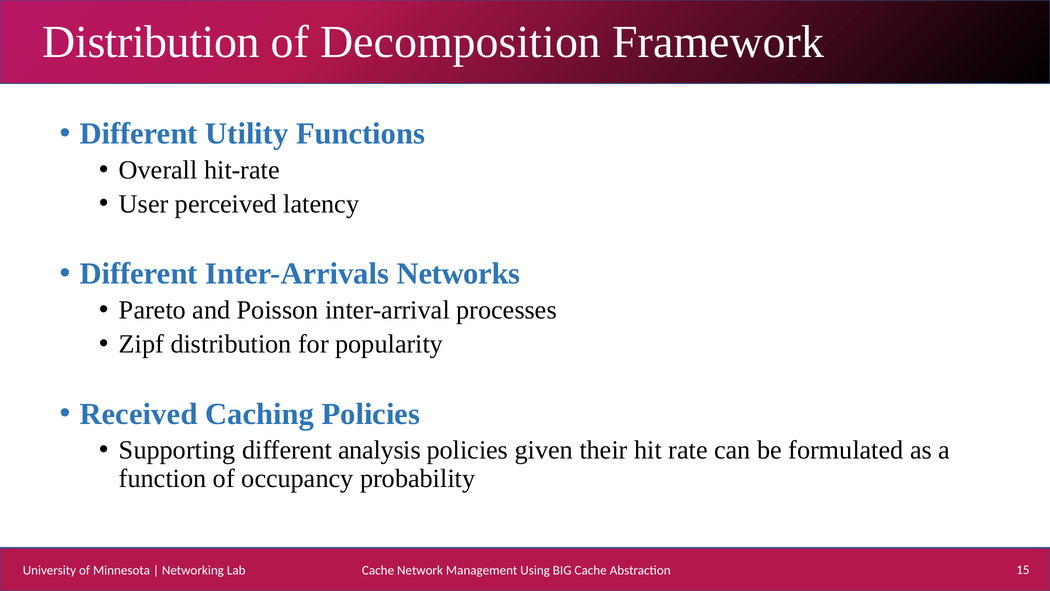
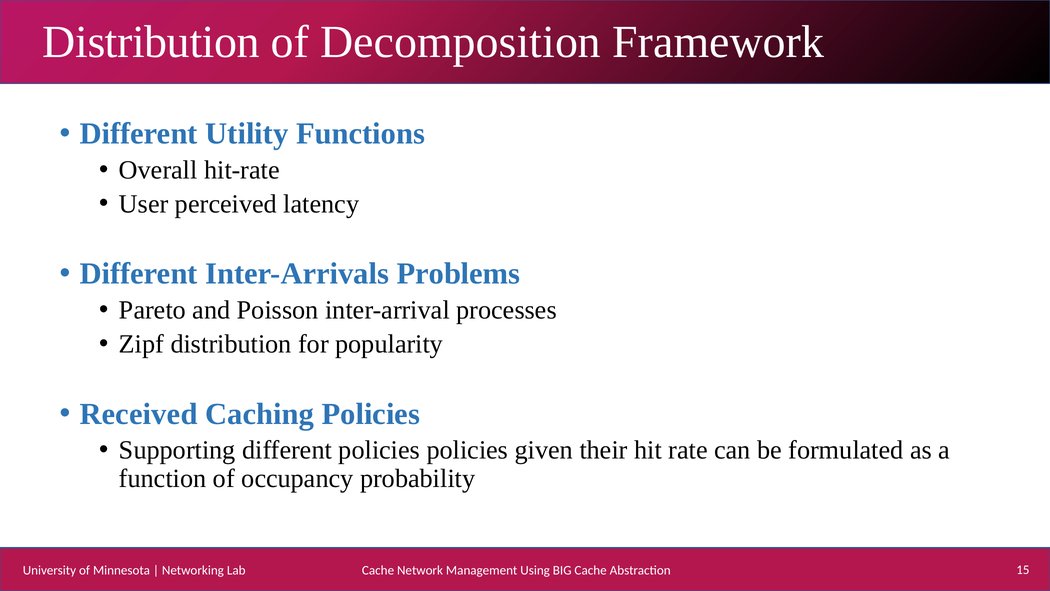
Networks: Networks -> Problems (458, 274)
different analysis: analysis -> policies (379, 450)
